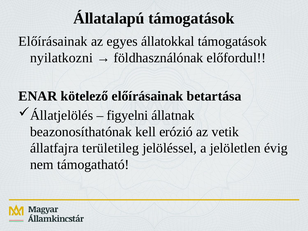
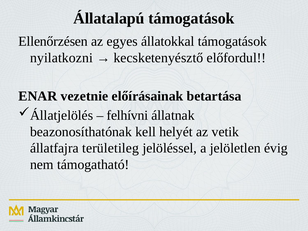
Előírásainak: Előírásainak -> Ellenőrzésen (53, 41)
földhasználónak: földhasználónak -> kecsketenyésztő (158, 58)
kötelező: kötelező -> vezetnie (84, 96)
figyelni: figyelni -> felhívni (127, 115)
erózió: erózió -> helyét (176, 132)
